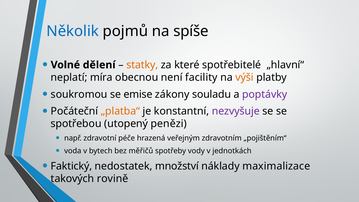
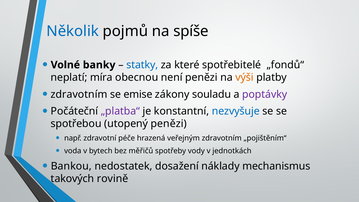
dělení: dělení -> banky (99, 65)
statky colour: orange -> blue (142, 65)
„hlavní“: „hlavní“ -> „fondů“ (285, 65)
není facility: facility -> penězi (201, 77)
soukromou: soukromou -> zdravotním (79, 94)
„platba“ colour: orange -> purple (120, 111)
nezvyšuje colour: purple -> blue (236, 111)
Faktický: Faktický -> Bankou (71, 166)
množství: množství -> dosažení (177, 166)
maximalizace: maximalizace -> mechanismus (276, 166)
